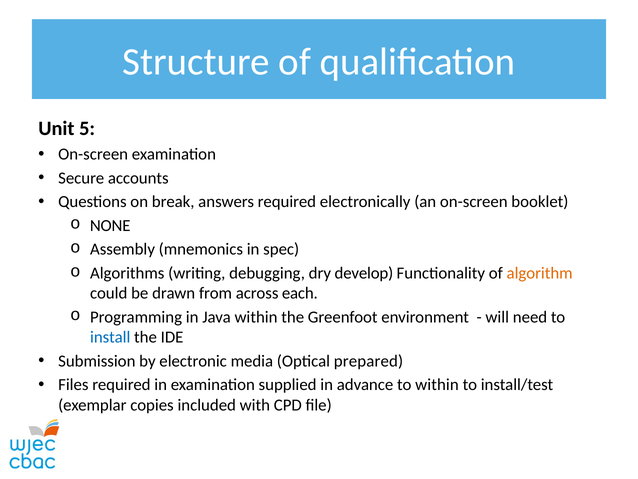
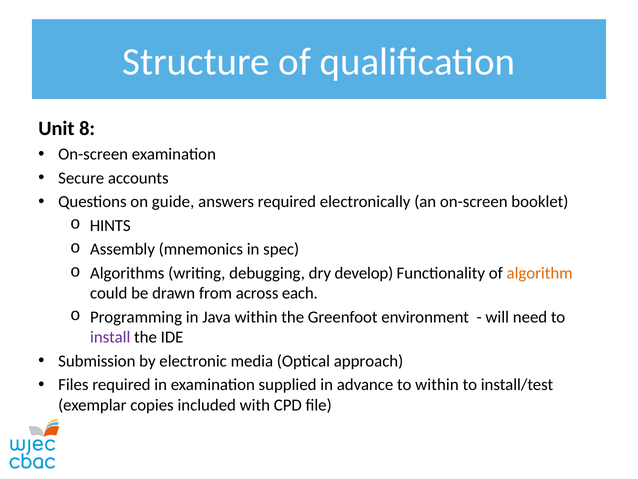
5: 5 -> 8 (87, 128)
break: break -> guide (173, 202)
NONE: NONE -> HINTS (110, 225)
install colour: blue -> purple (110, 337)
prepared: prepared -> approach (369, 361)
